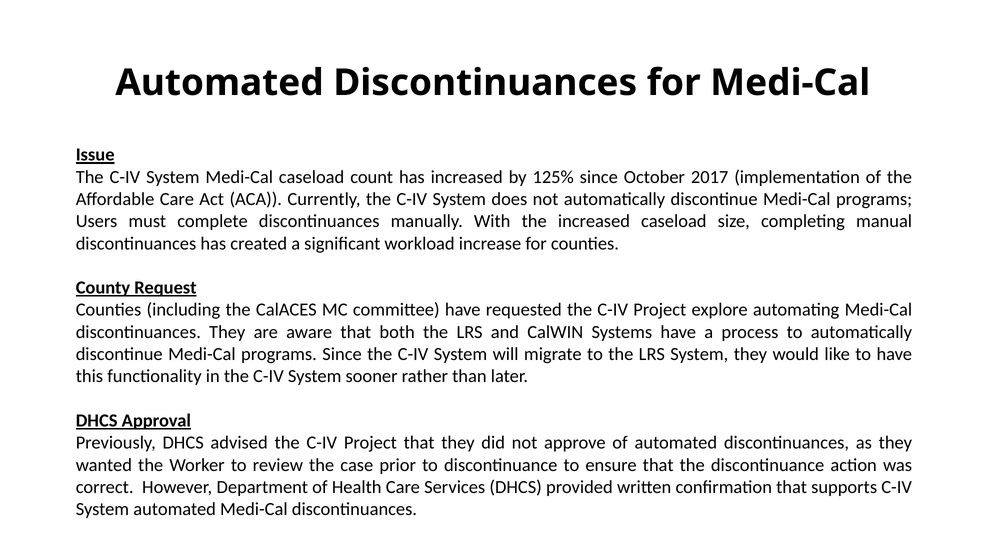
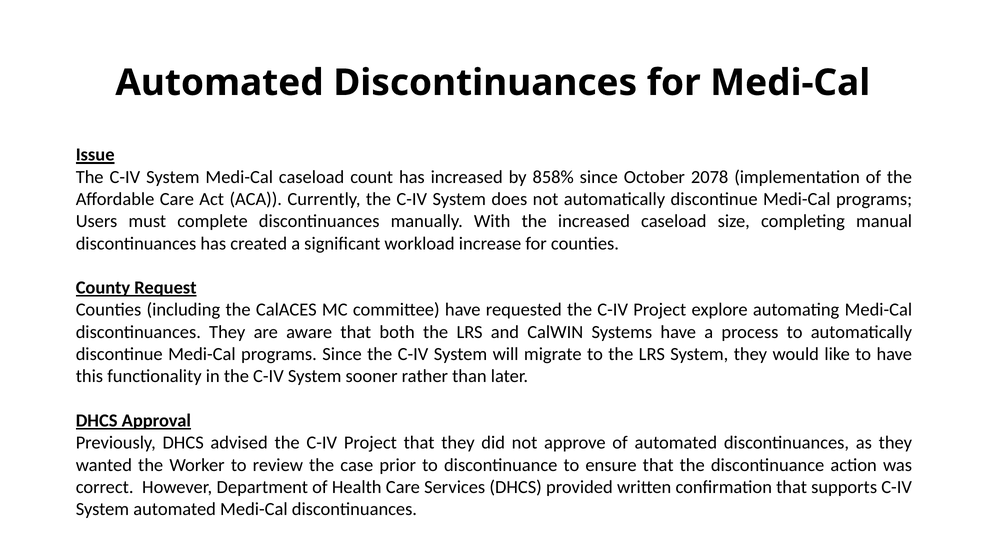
125%: 125% -> 858% (553, 177)
2017: 2017 -> 2078 (710, 177)
